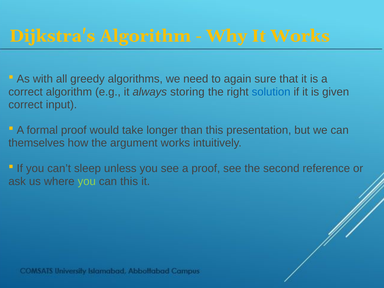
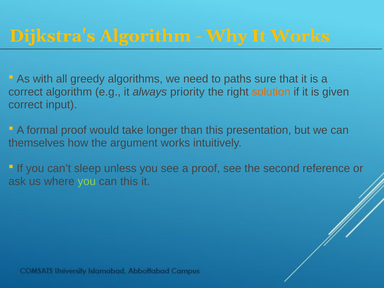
again: again -> paths (238, 79)
storing: storing -> priority (187, 92)
solution colour: blue -> orange (271, 92)
